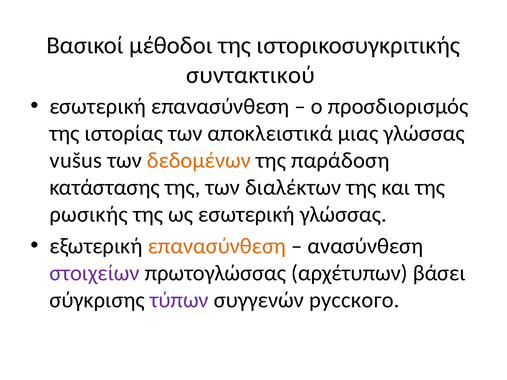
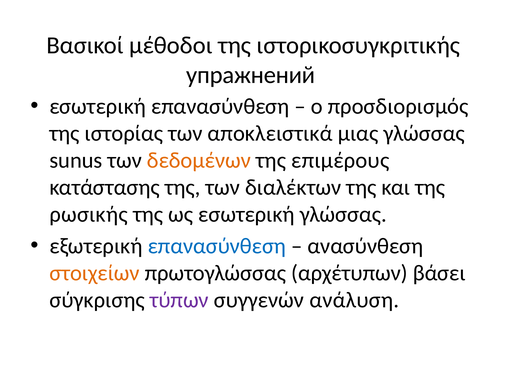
συντακτικού: συντακτικού -> упражнений (251, 75)
vušus: vušus -> sunus (76, 160)
παράδοση: παράδοση -> επιμέρους (340, 160)
επανασύνθεση colour: orange -> blue (217, 246)
στοιχείων colour: purple -> orange (95, 273)
русского: русского -> ανάλυση (354, 300)
